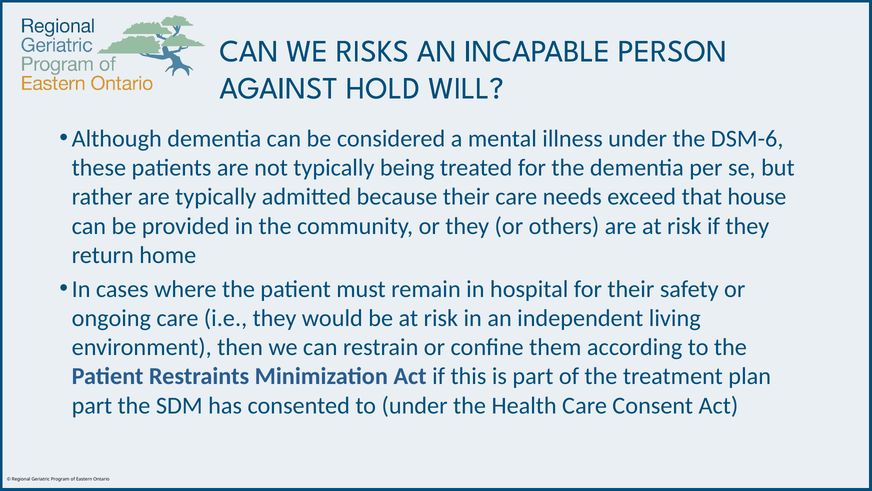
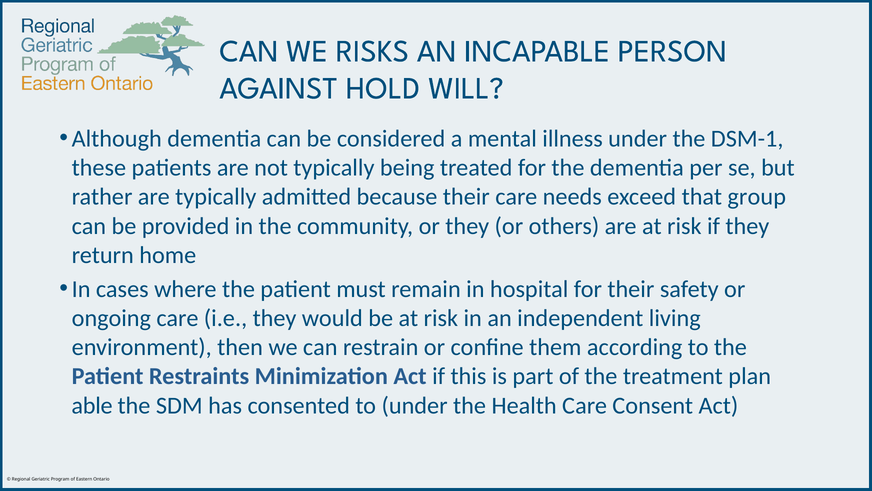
DSM-6: DSM-6 -> DSM-1 (747, 139)
house: house -> group (757, 197)
part: part -> able (92, 405)
